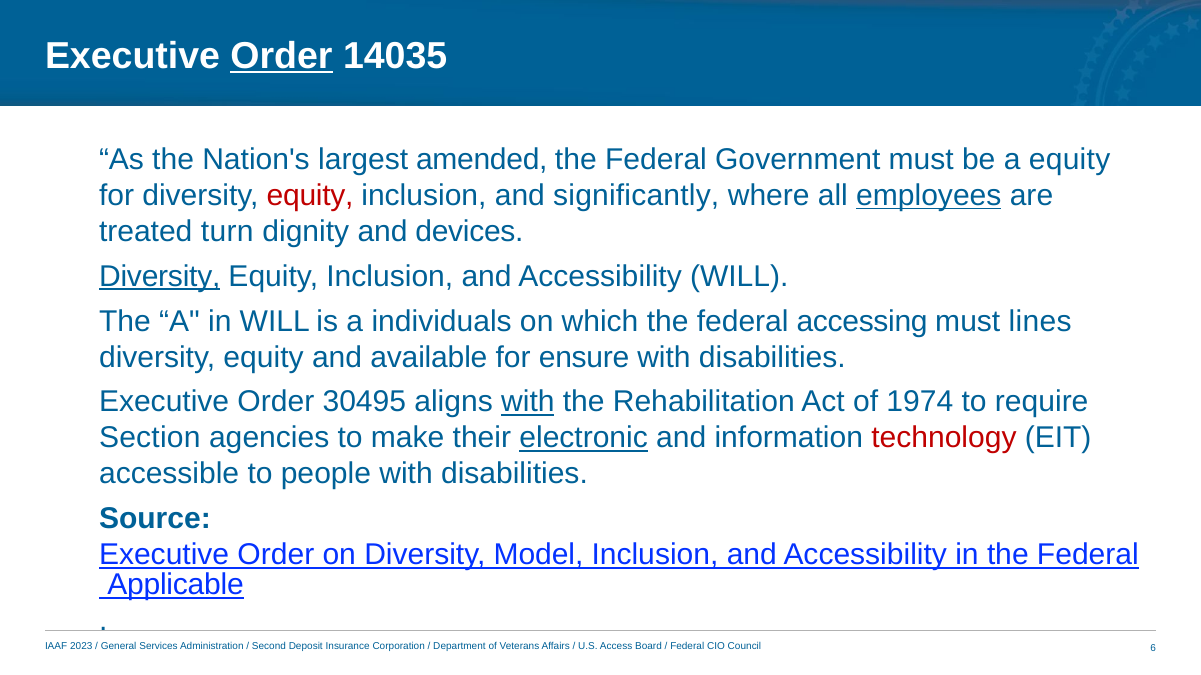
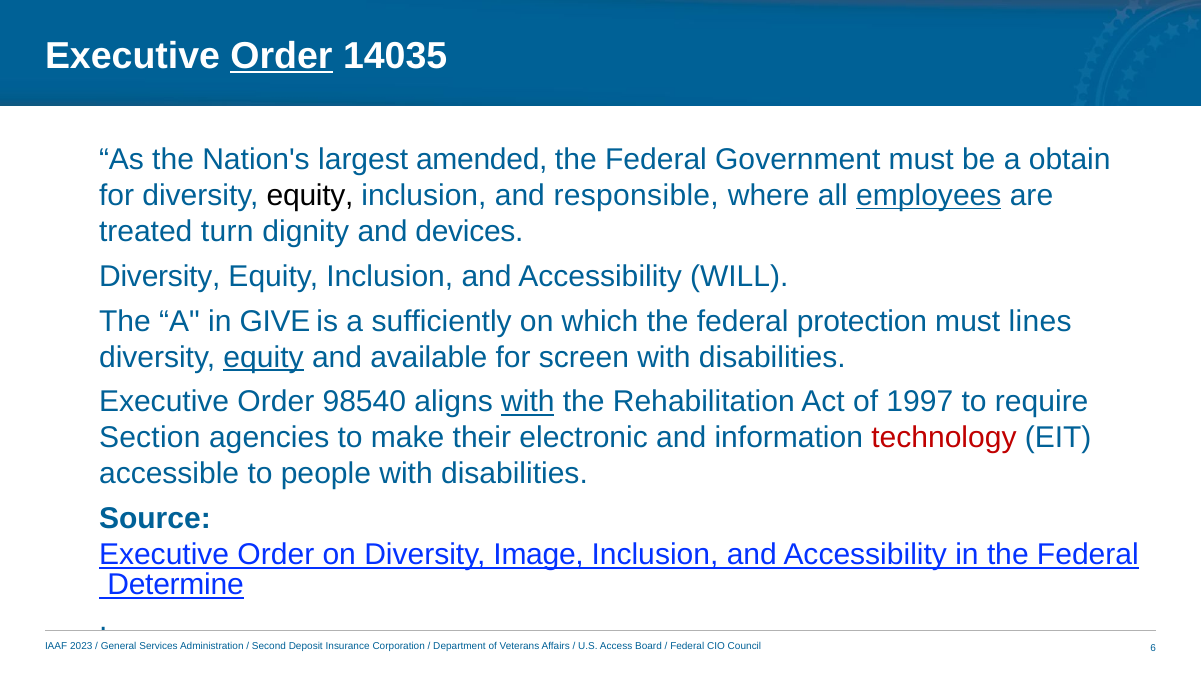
a equity: equity -> obtain (1070, 160)
equity colour: red -> black (310, 196)
significantly: significantly -> responsible (636, 196)
Diversity underline: present -> none (160, 277)
in WILL: WILL -> GIVE (275, 321)
individuals: individuals -> sufficiently (442, 321)
accessing: accessing -> protection (862, 321)
equity underline: none -> present (264, 357)
ensure: ensure -> screen (584, 357)
30495: 30495 -> 98540 (364, 402)
1974: 1974 -> 1997 (920, 402)
electronic underline: present -> none (584, 438)
Model: Model -> Image (539, 555)
Applicable: Applicable -> Determine (176, 585)
